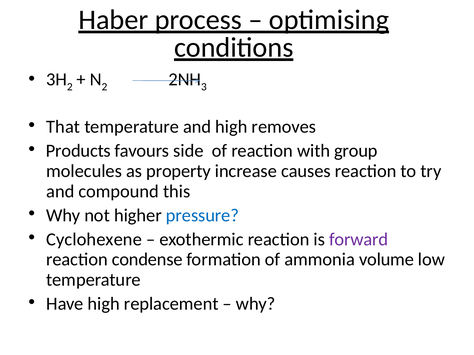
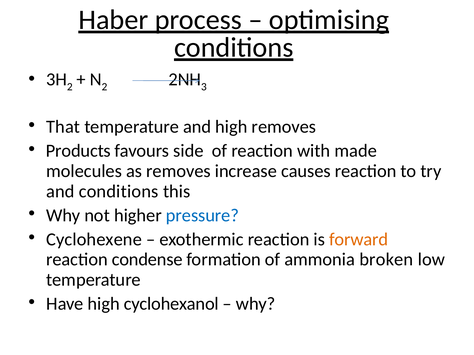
group: group -> made (356, 151)
as property: property -> removes (178, 171)
and compound: compound -> conditions (119, 192)
forward colour: purple -> orange (359, 240)
volume: volume -> broken (386, 260)
replacement: replacement -> cyclohexanol (171, 304)
